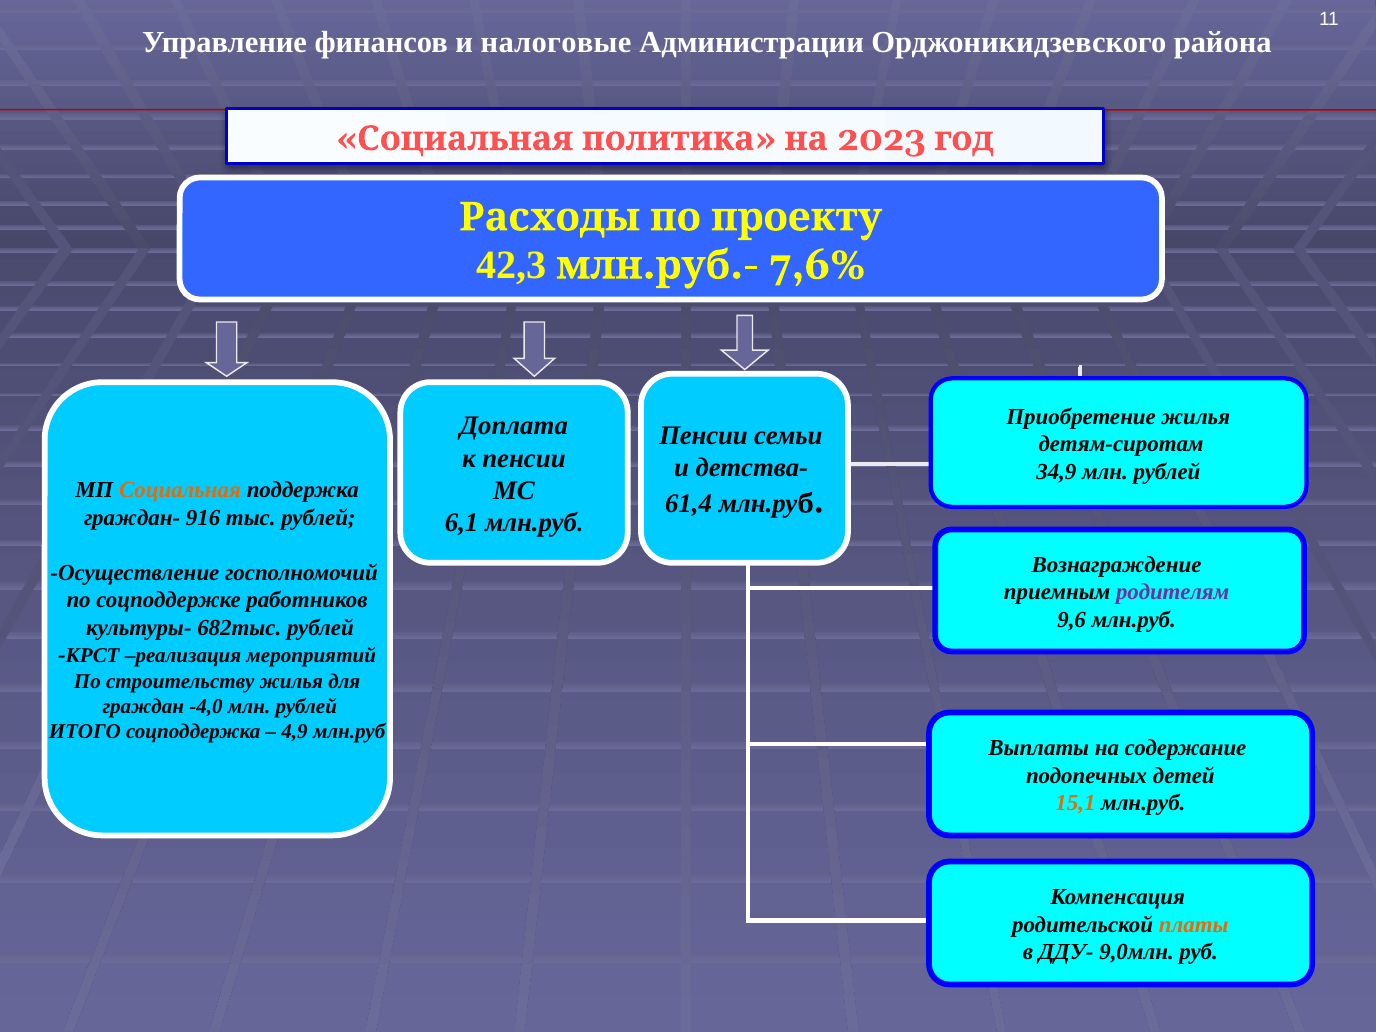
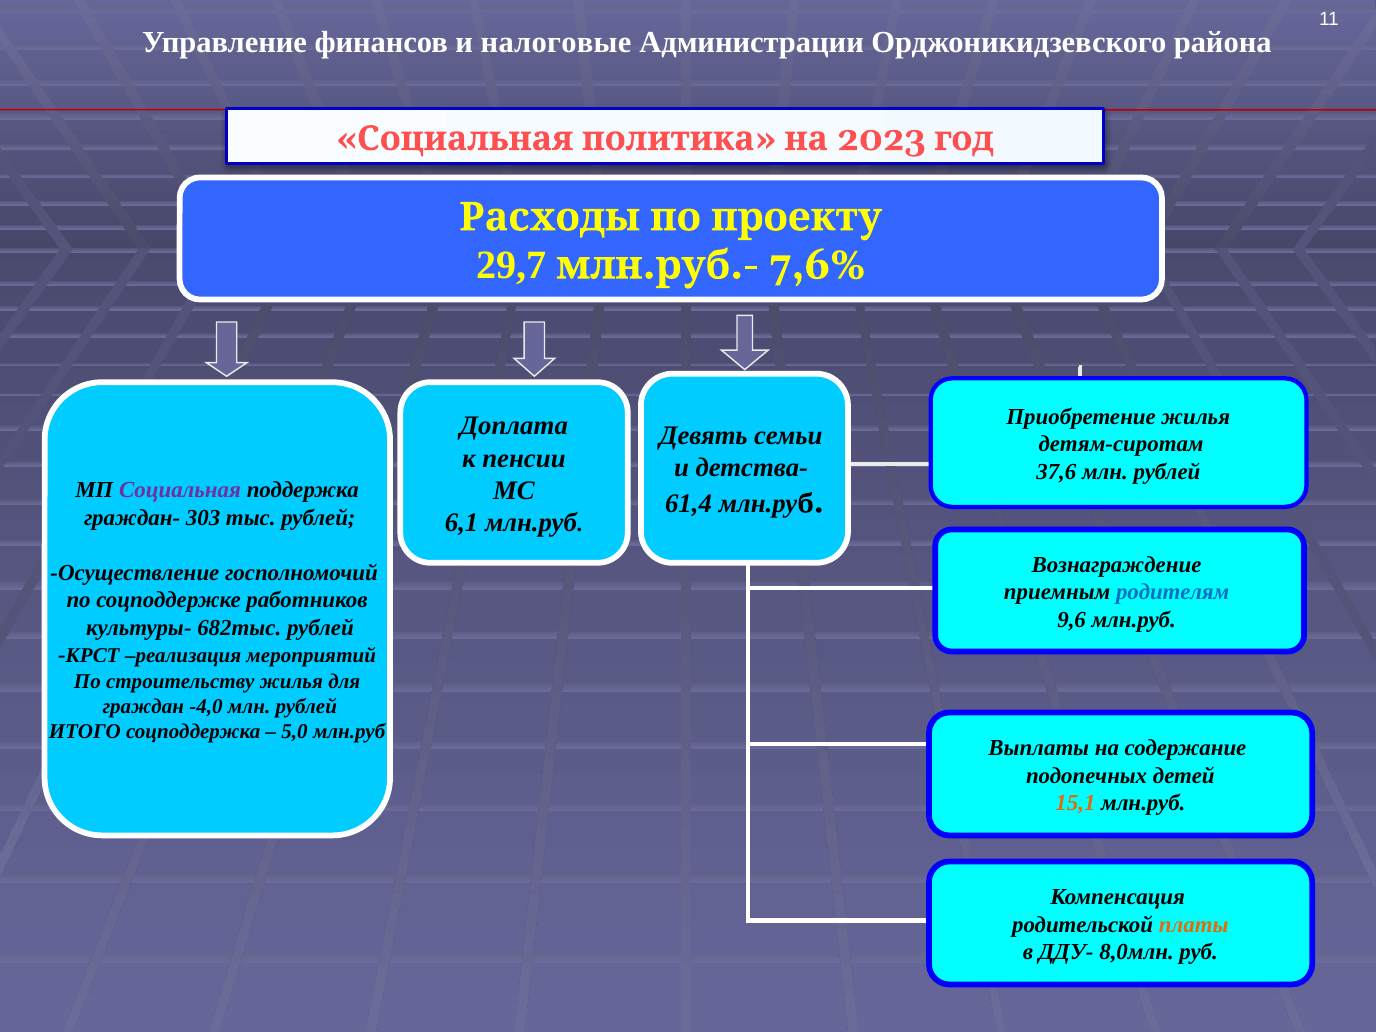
42,3: 42,3 -> 29,7 (511, 265)
Пенсии: Пенсии -> Девять (704, 436)
34,9: 34,9 -> 37,6 (1056, 472)
Социальная colour: orange -> purple (180, 490)
916: 916 -> 303 (203, 517)
родителям colour: purple -> blue (1173, 592)
4,9: 4,9 -> 5,0 (295, 732)
9,0млн: 9,0млн -> 8,0млн (1137, 952)
